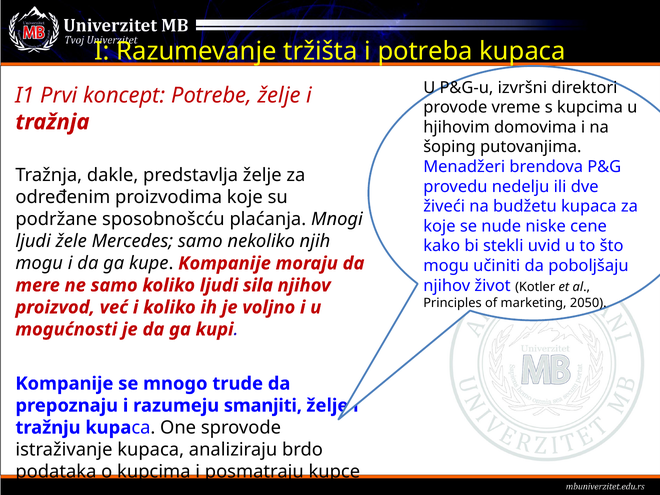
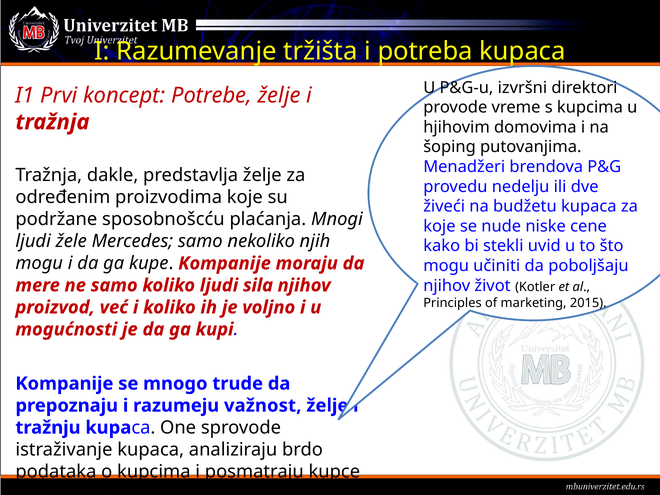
2050: 2050 -> 2015 (588, 303)
smanjiti: smanjiti -> važnost (263, 406)
